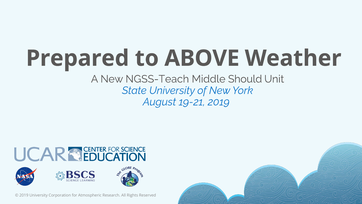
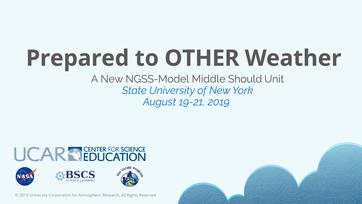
ABOVE: ABOVE -> OTHER (202, 58)
NGSS-Teach: NGSS-Teach -> NGSS-Model (157, 79)
